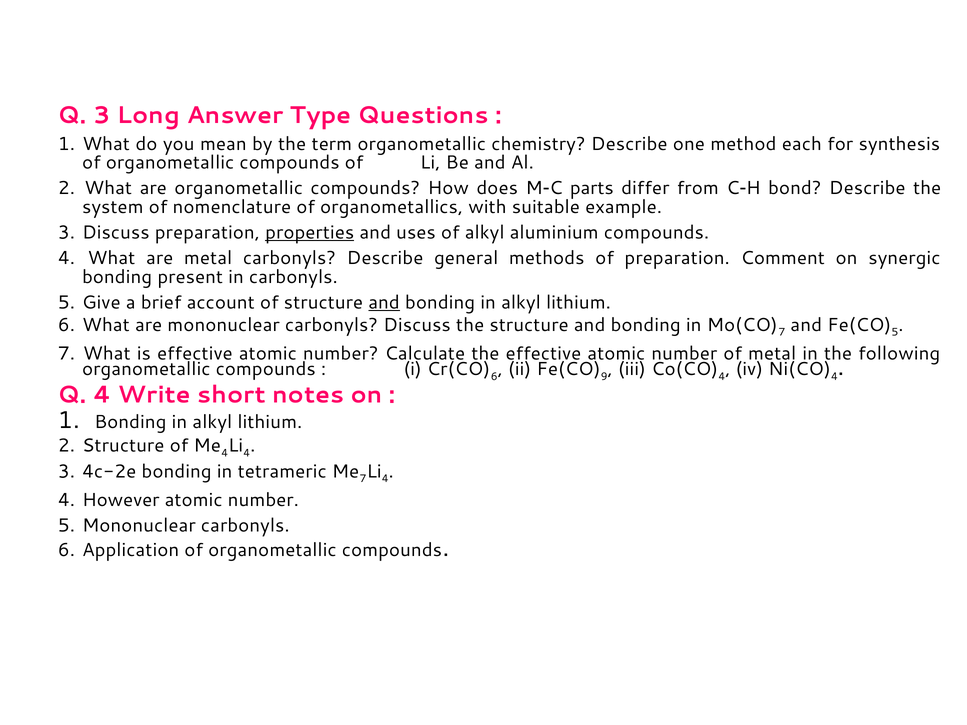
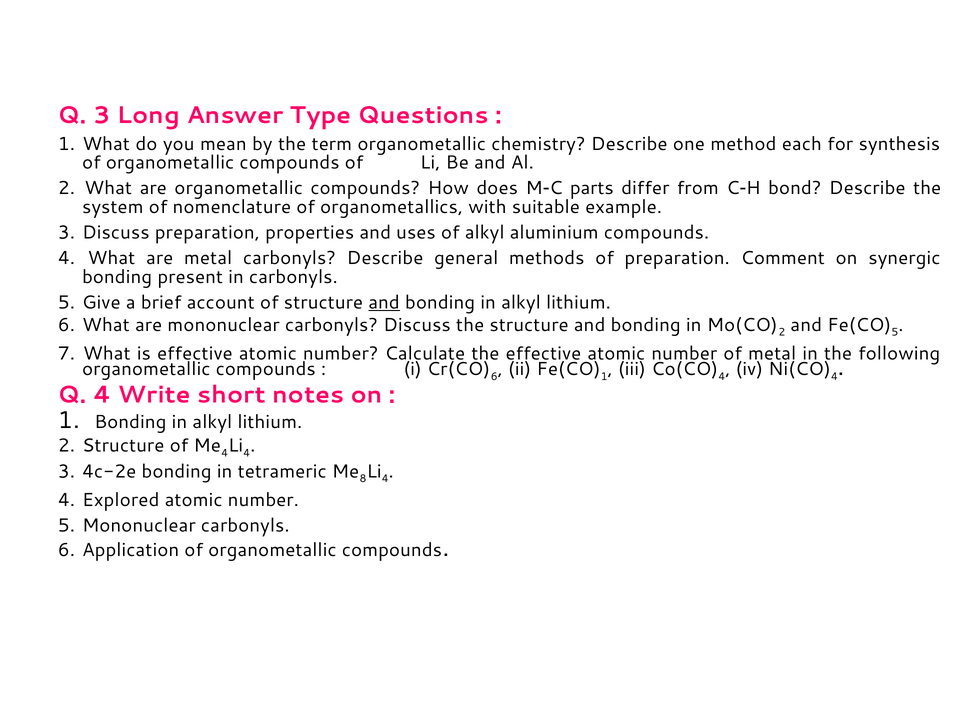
properties underline: present -> none (310, 233)
7: 7 -> 2 (782, 332)
9: 9 -> 1 (604, 377)
7: 7 -> 8 (363, 479)
However: However -> Explored (121, 500)
